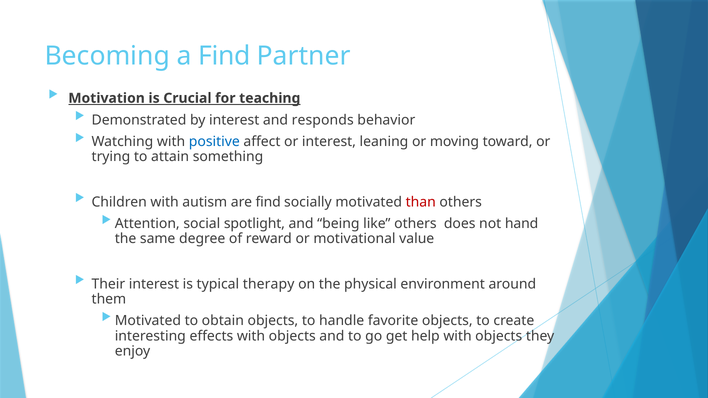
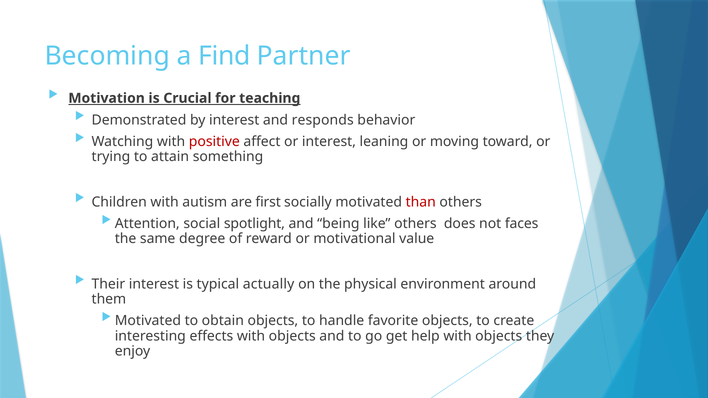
positive colour: blue -> red (214, 142)
are find: find -> first (268, 202)
hand: hand -> faces (522, 224)
therapy: therapy -> actually (269, 284)
